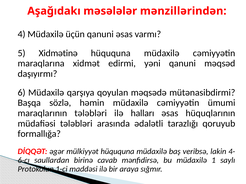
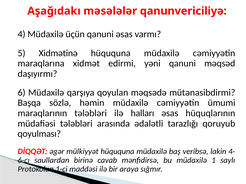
mənzillərindən: mənzillərindən -> qanunvericiliyə (183, 11)
formallığa: formallığa -> qoyulması (39, 134)
